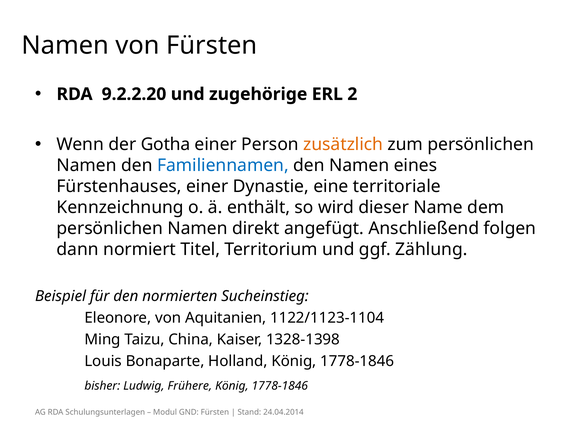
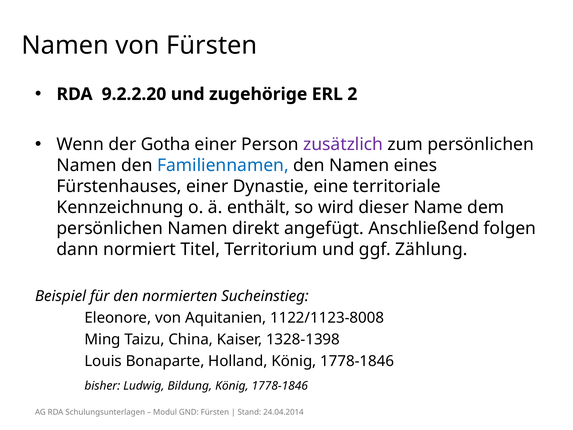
zusätzlich colour: orange -> purple (343, 144)
1122/1123-1104: 1122/1123-1104 -> 1122/1123-8008 (327, 318)
Frühere: Frühere -> Bildung (190, 386)
